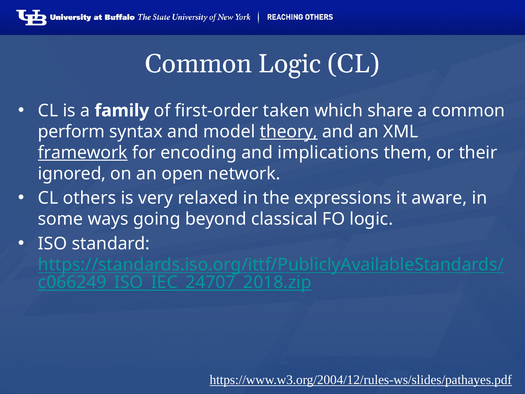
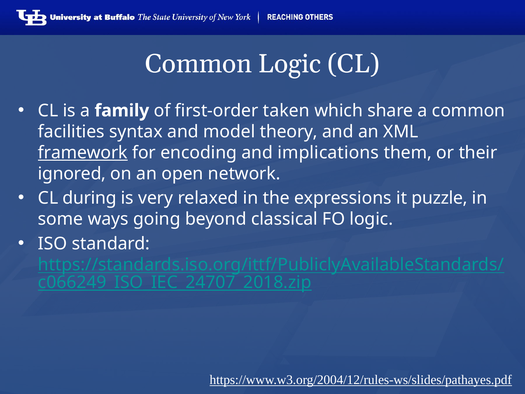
perform: perform -> facilities (71, 132)
theory underline: present -> none (289, 132)
others: others -> during (90, 198)
aware: aware -> puzzle (440, 198)
